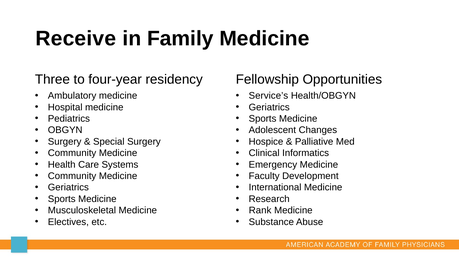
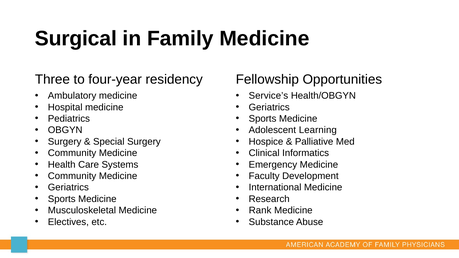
Receive: Receive -> Surgical (76, 39)
Changes: Changes -> Learning (318, 130)
